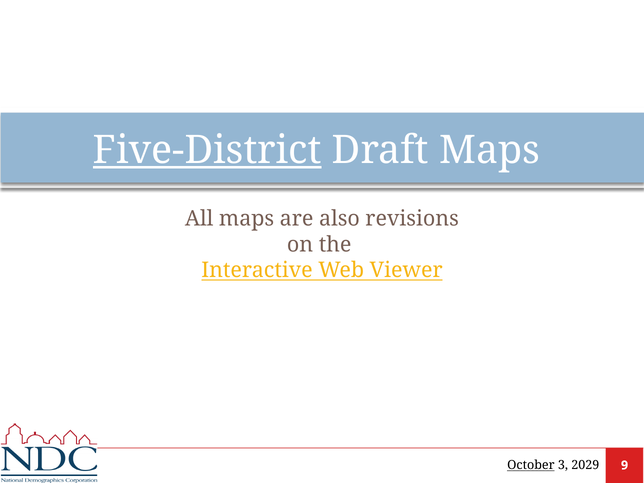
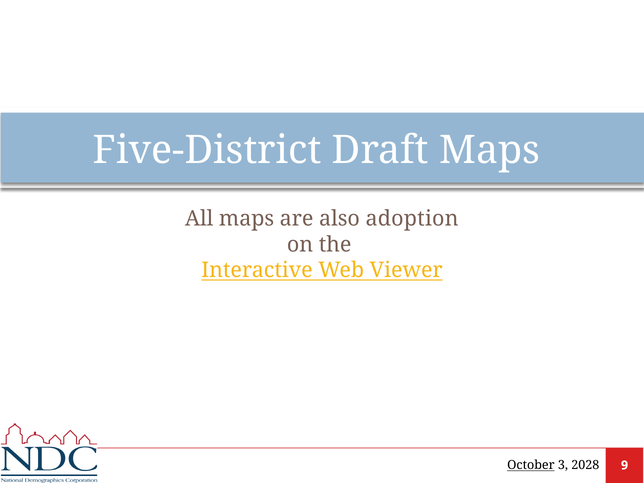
Five-District underline: present -> none (207, 150)
revisions: revisions -> adoption (412, 219)
2029: 2029 -> 2028 (585, 465)
